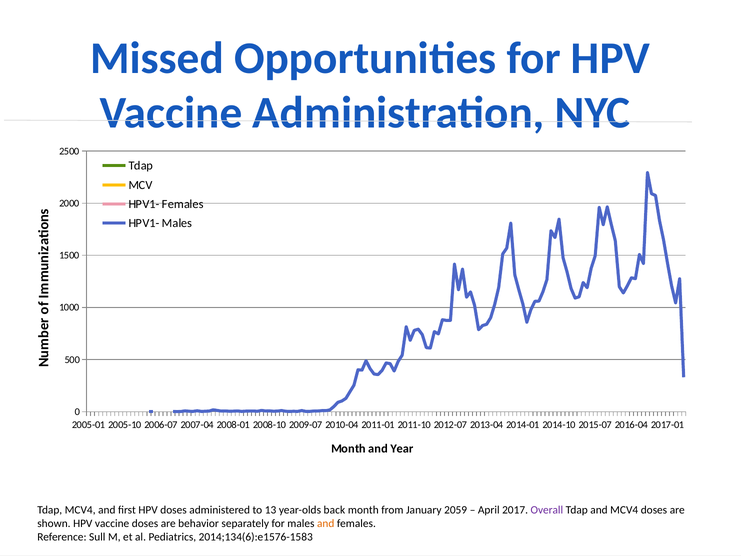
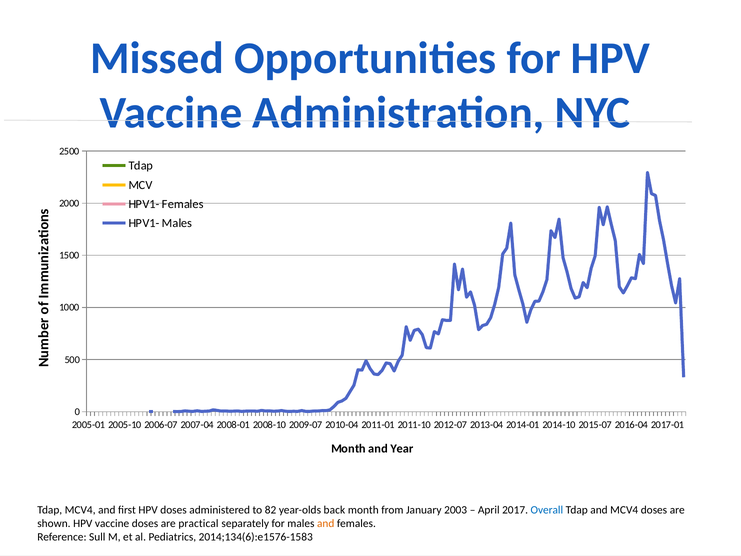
13: 13 -> 82 (271, 510)
2059: 2059 -> 2003 (456, 510)
Overall colour: purple -> blue (547, 510)
behavior: behavior -> practical (198, 523)
